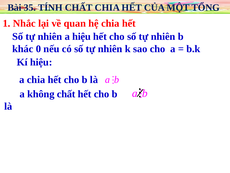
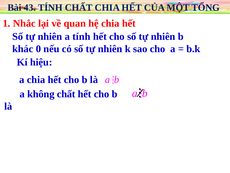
35: 35 -> 43 (30, 8)
a hiệu: hiệu -> tính (81, 36)
